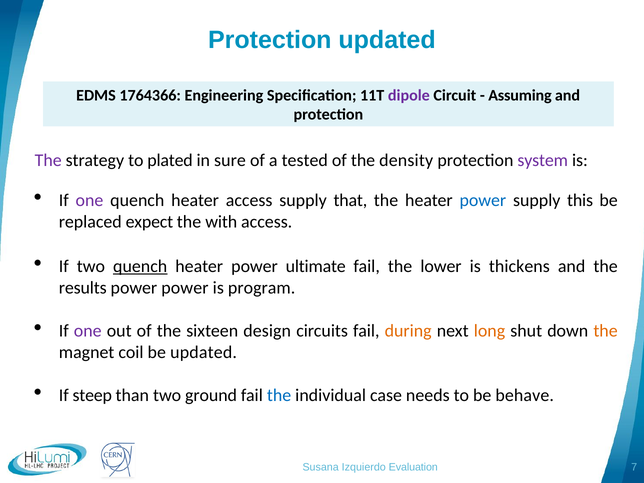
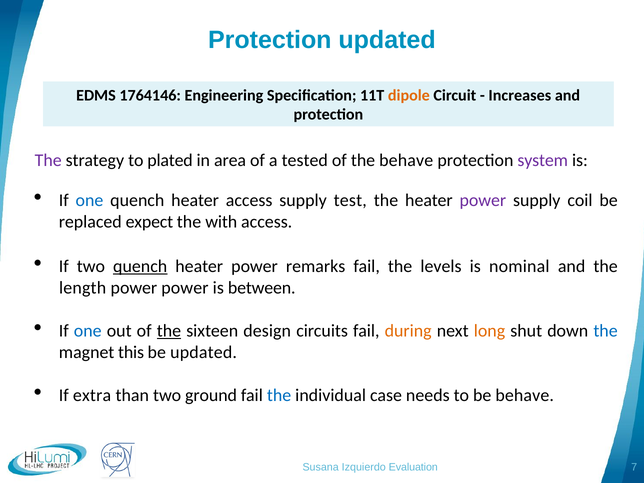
1764366: 1764366 -> 1764146 (150, 95)
dipole colour: purple -> orange (409, 95)
Assuming: Assuming -> Increases (520, 95)
in sure: sure -> area (230, 160)
the density: density -> behave (406, 160)
one colour: purple -> blue (89, 200)
that: that -> test (350, 200)
power colour: blue -> purple (483, 200)
this: this -> coil (580, 200)
ultimate: ultimate -> remarks (316, 266)
lower: lower -> levels (441, 266)
thickens: thickens -> nominal (519, 266)
results: results -> length (83, 288)
program: program -> between (262, 288)
one colour: purple -> blue (88, 331)
the underline: none -> present (169, 331)
the colour: orange -> blue (606, 331)
coil: coil -> this (131, 352)
steep: steep -> extra (92, 395)
